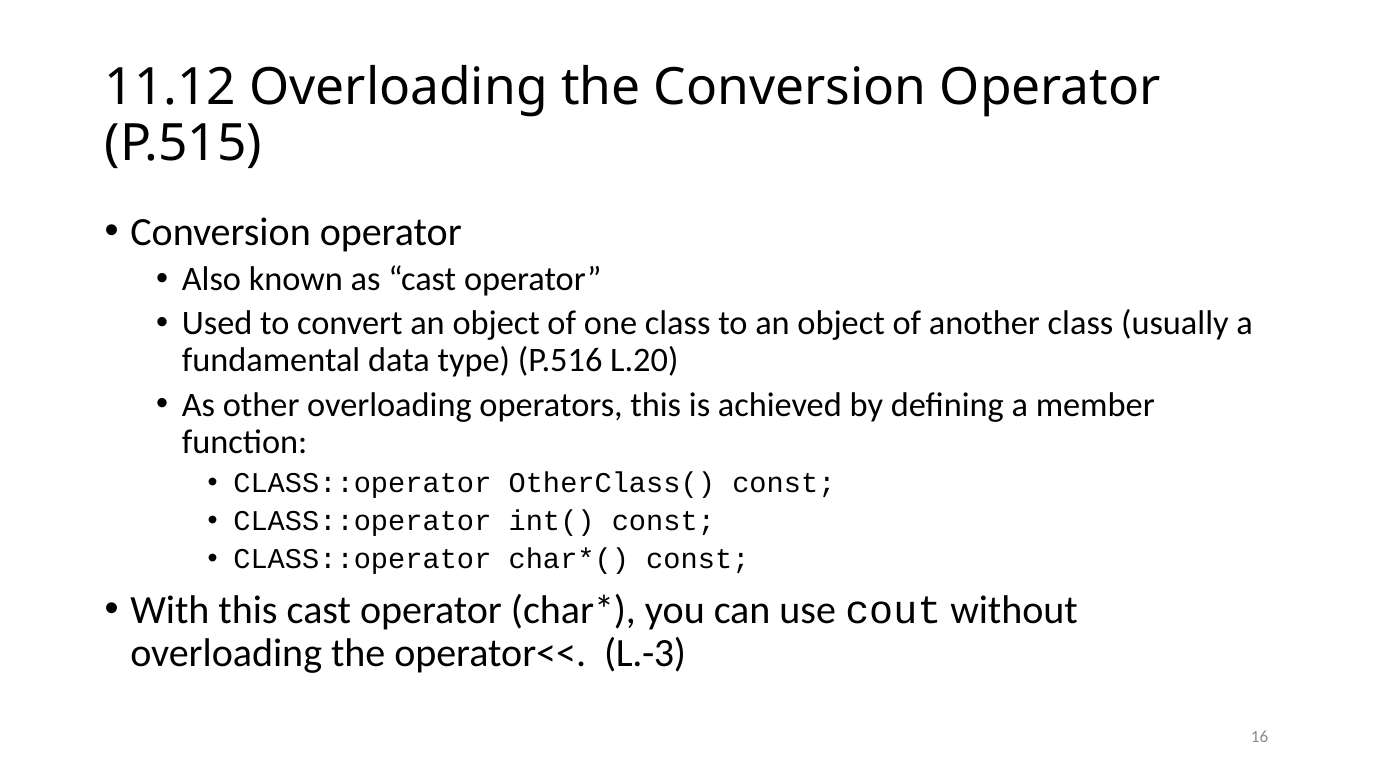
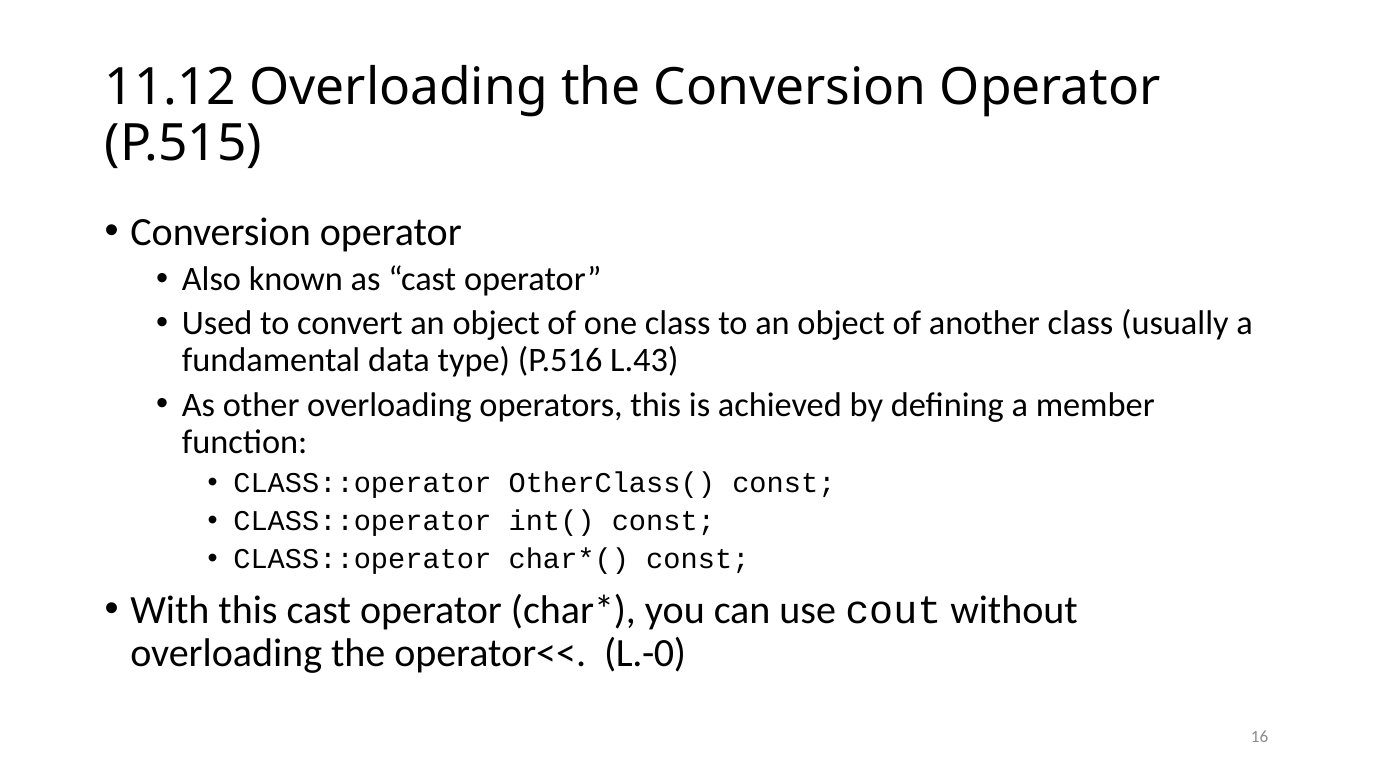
L.20: L.20 -> L.43 (644, 361)
L.-3: L.-3 -> L.-0 (645, 654)
